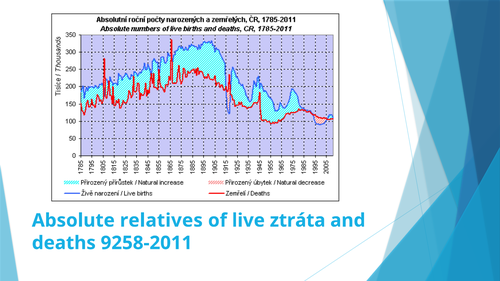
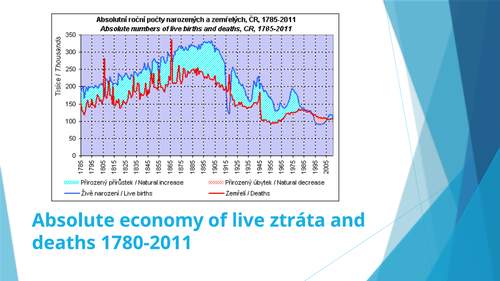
relatives: relatives -> economy (161, 221)
9258-2011: 9258-2011 -> 1780-2011 (146, 243)
